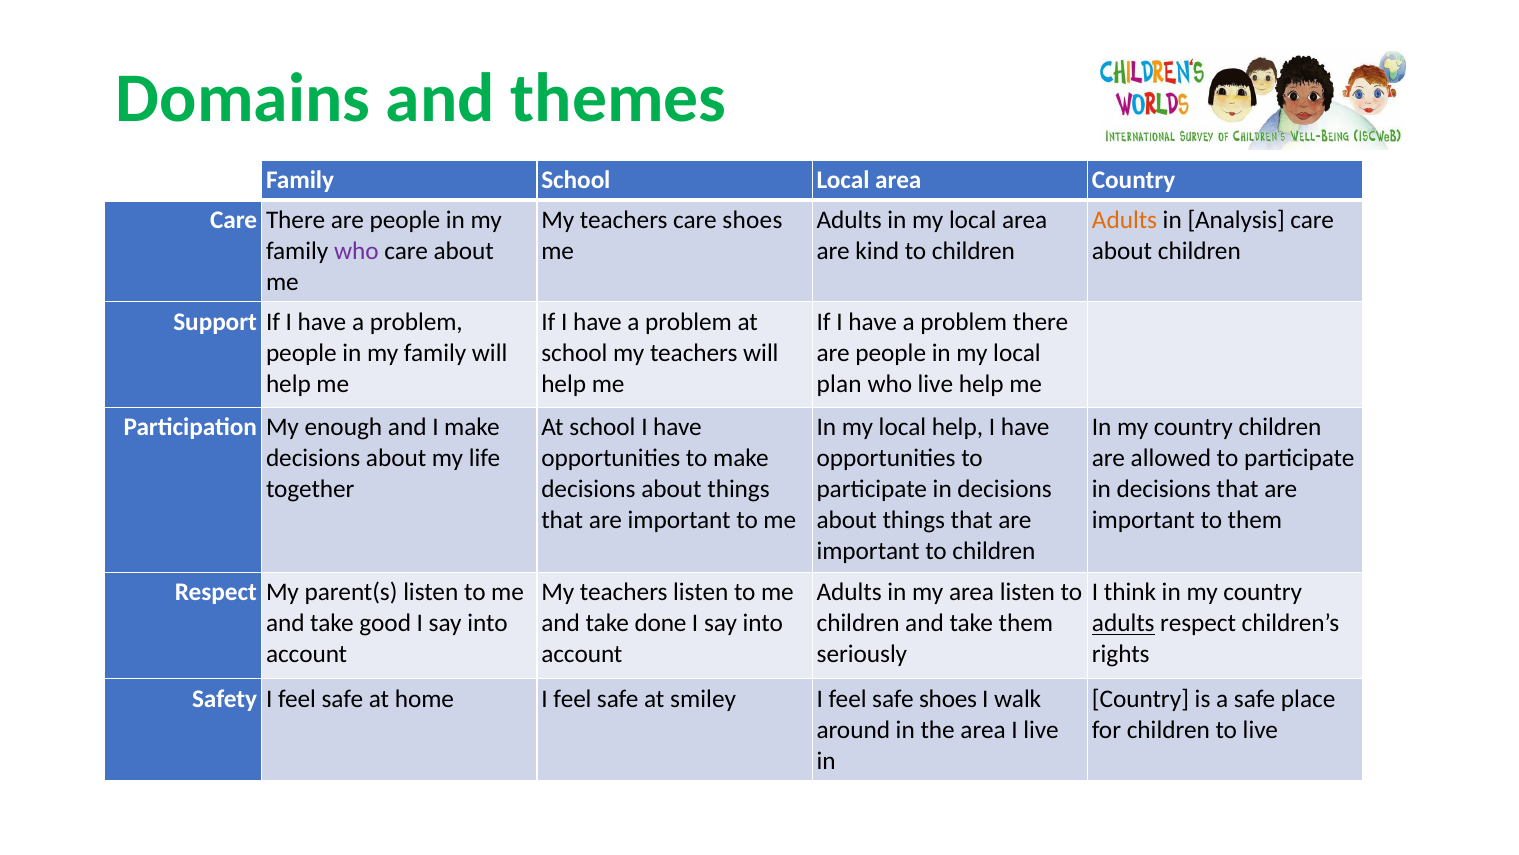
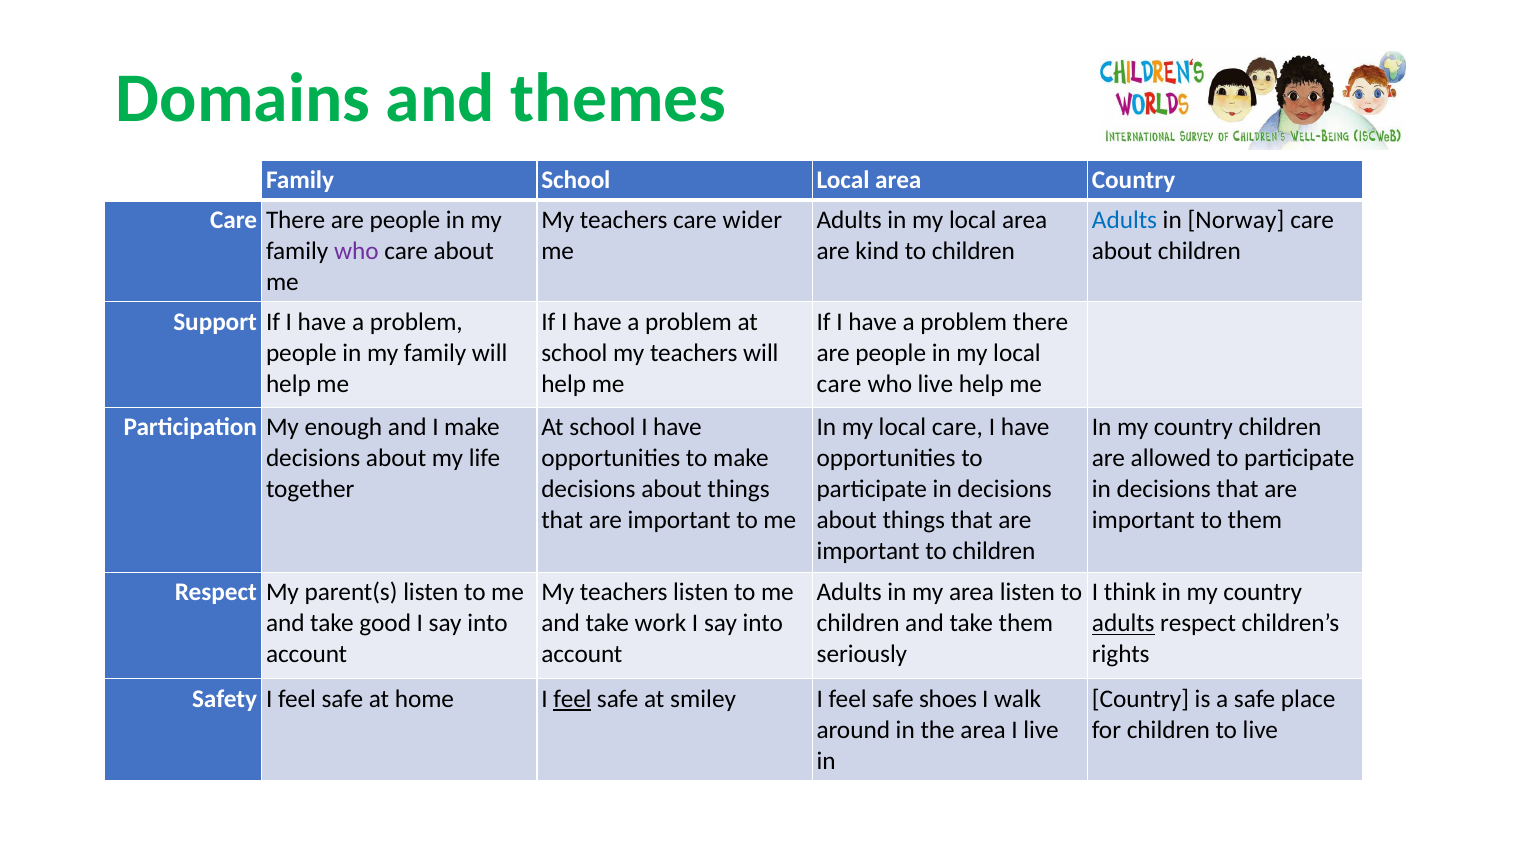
care shoes: shoes -> wider (752, 220)
Adults colour: orange -> blue (1125, 220)
Analysis: Analysis -> Norway (1236, 220)
plan: plan -> care (839, 384)
help: help -> care (957, 427)
done: done -> work (660, 623)
feel underline: none -> present (572, 698)
